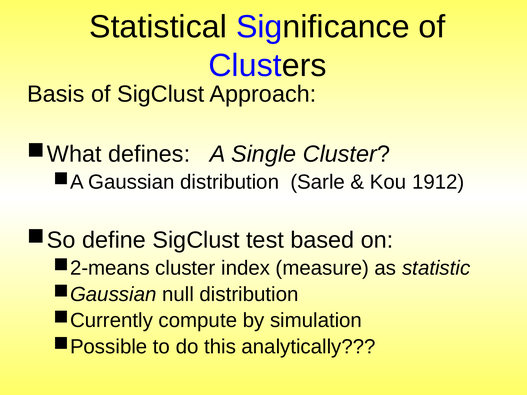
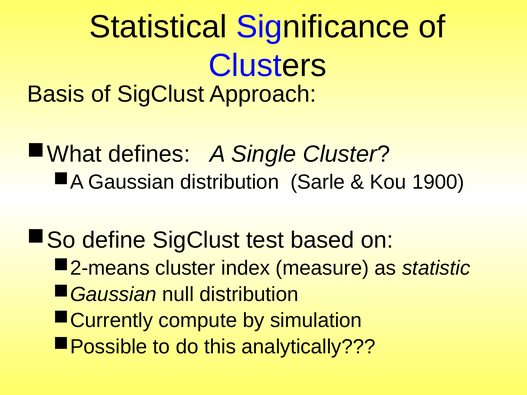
1912: 1912 -> 1900 (438, 182)
